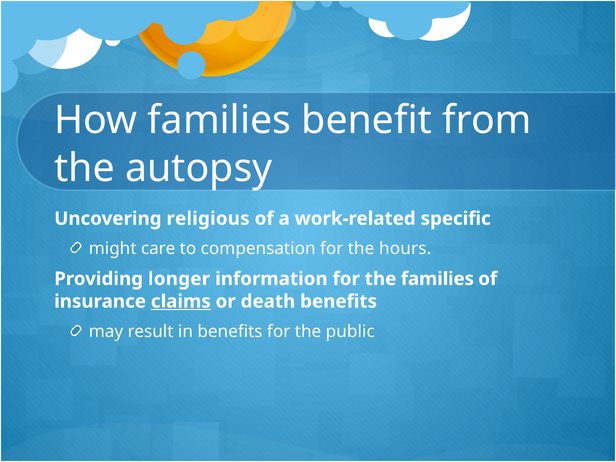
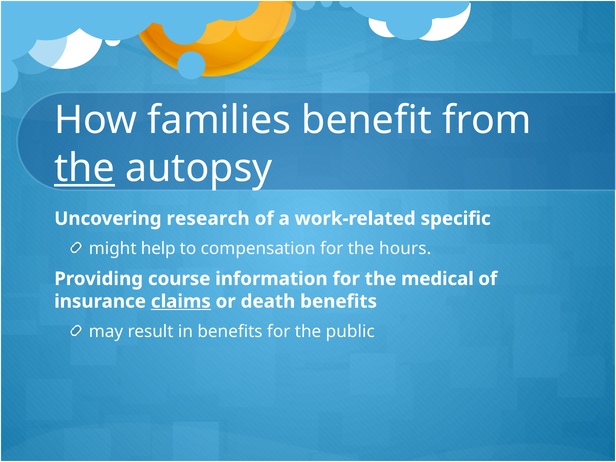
the underline: none -> present (85, 168)
religious: religious -> research (208, 219)
care: care -> help (158, 249)
longer: longer -> course (179, 279)
the families: families -> medical (437, 279)
